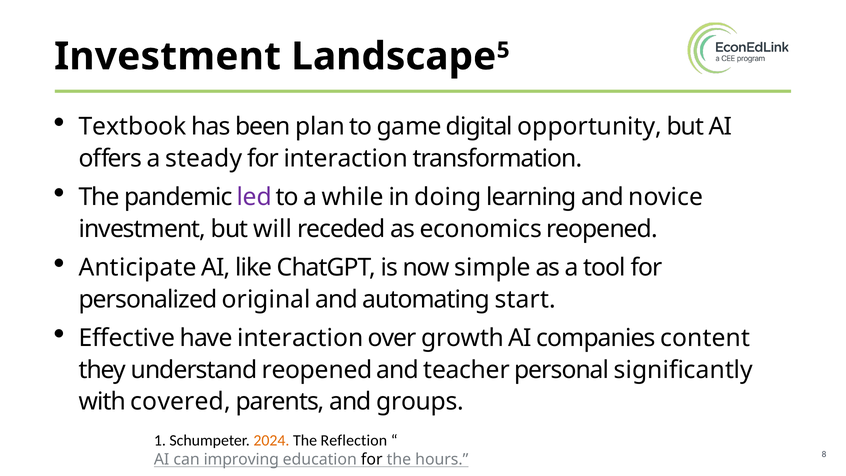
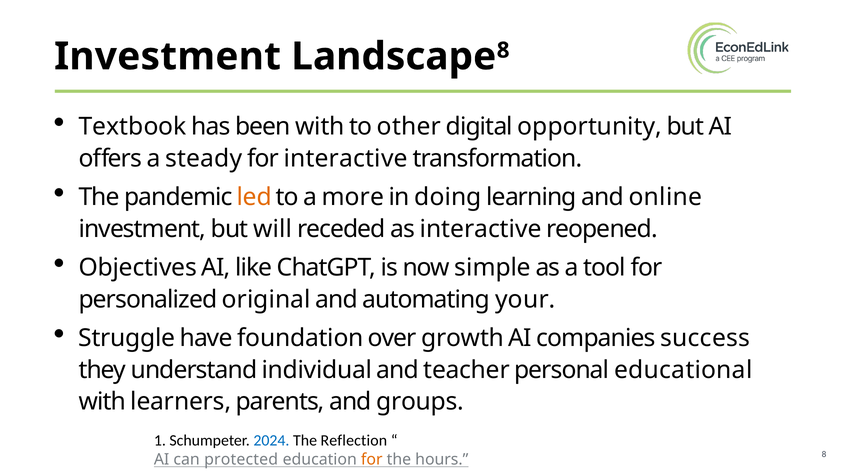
5: 5 -> 8 (503, 50)
been plan: plan -> with (320, 127)
game: game -> other (409, 127)
for interaction: interaction -> interactive (346, 158)
led colour: purple -> orange (254, 197)
while: while -> more (353, 197)
novice: novice -> online (665, 197)
as economics: economics -> interactive (481, 229)
Anticipate: Anticipate -> Objectives (138, 268)
start: start -> your (525, 299)
Effective: Effective -> Struggle (127, 338)
have interaction: interaction -> foundation (300, 338)
content: content -> success (705, 338)
understand reopened: reopened -> individual (317, 370)
significantly: significantly -> educational (683, 370)
covered: covered -> learners (181, 402)
2024 colour: orange -> blue (271, 440)
improving: improving -> protected (241, 459)
for colour: black -> orange (372, 459)
